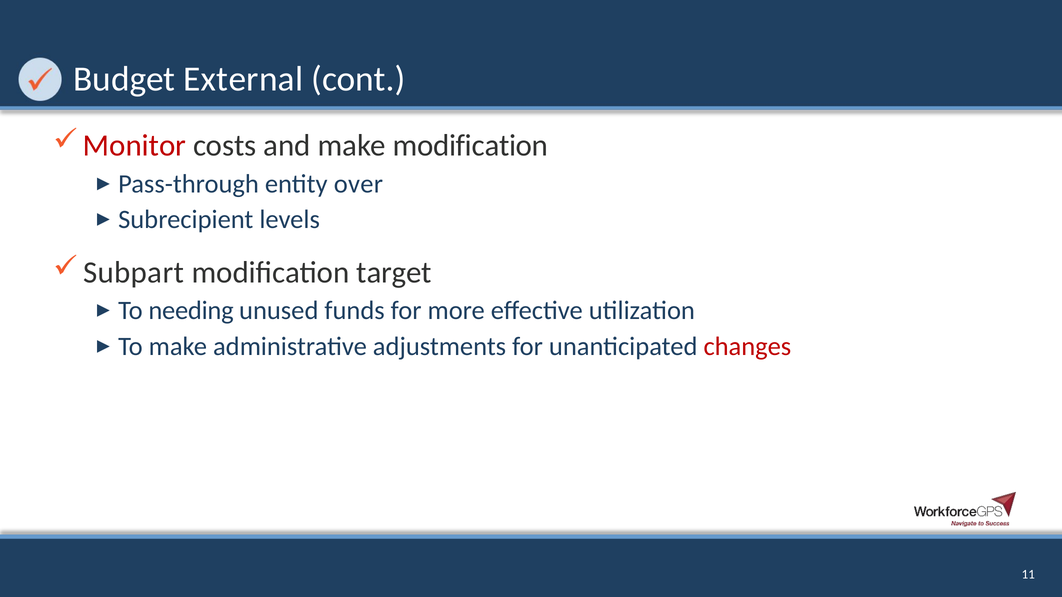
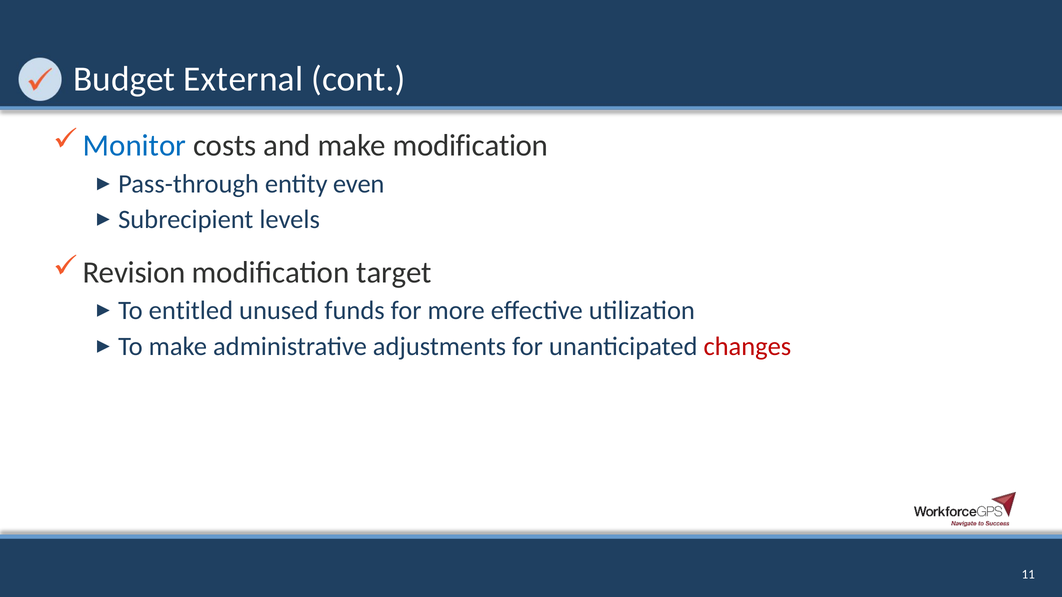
Monitor colour: red -> blue (135, 146)
over: over -> even (359, 184)
Subpart: Subpart -> Revision (134, 273)
needing: needing -> entitled (191, 311)
